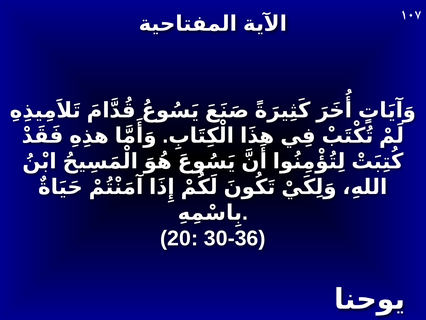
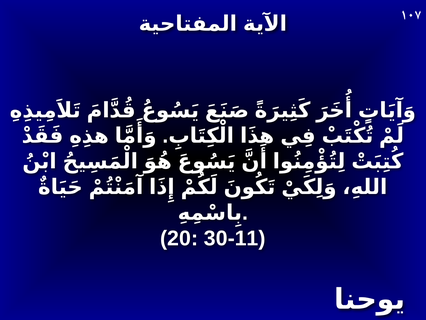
30-36: 30-36 -> 30-11 (235, 238)
